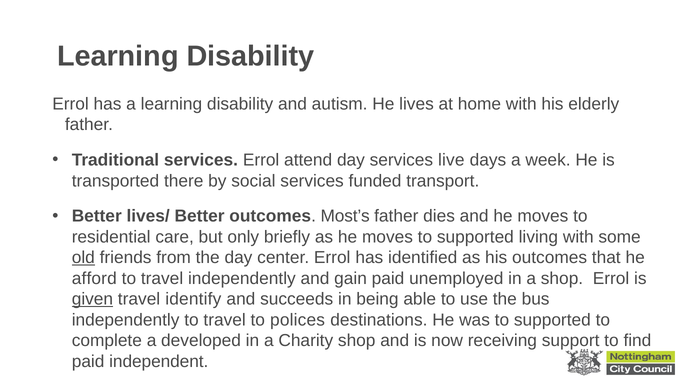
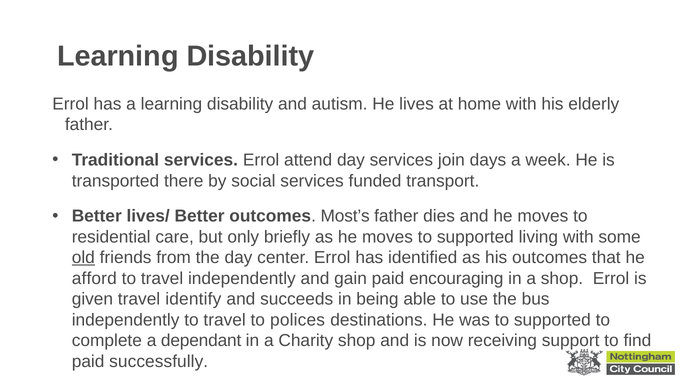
live: live -> join (451, 160)
unemployed: unemployed -> encouraging (456, 279)
given underline: present -> none (92, 299)
developed: developed -> dependant (201, 341)
independent: independent -> successfully (159, 362)
